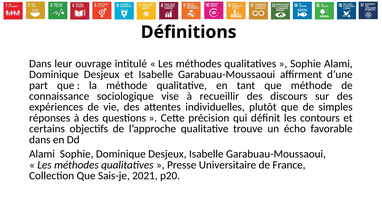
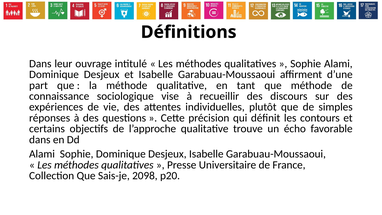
2021: 2021 -> 2098 (145, 176)
